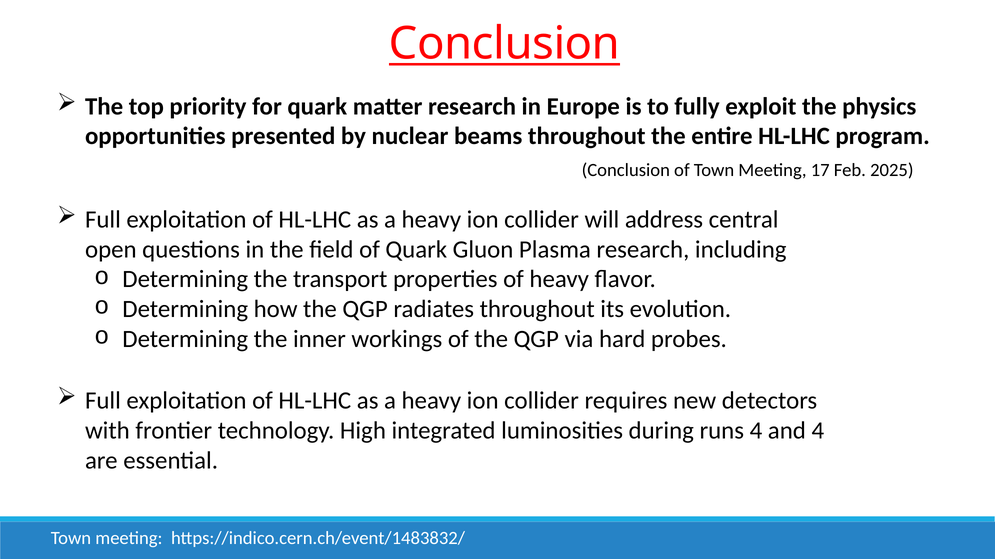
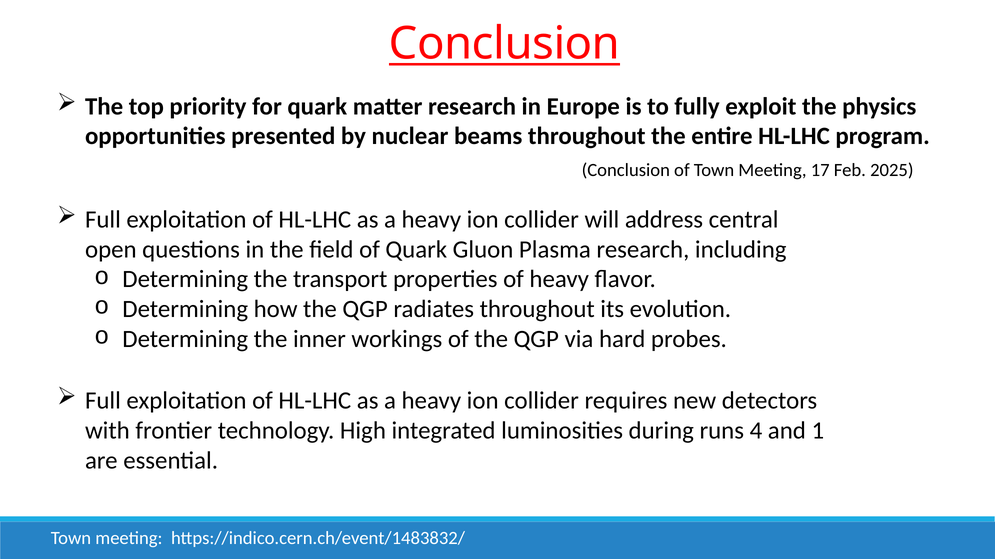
and 4: 4 -> 1 (818, 431)
